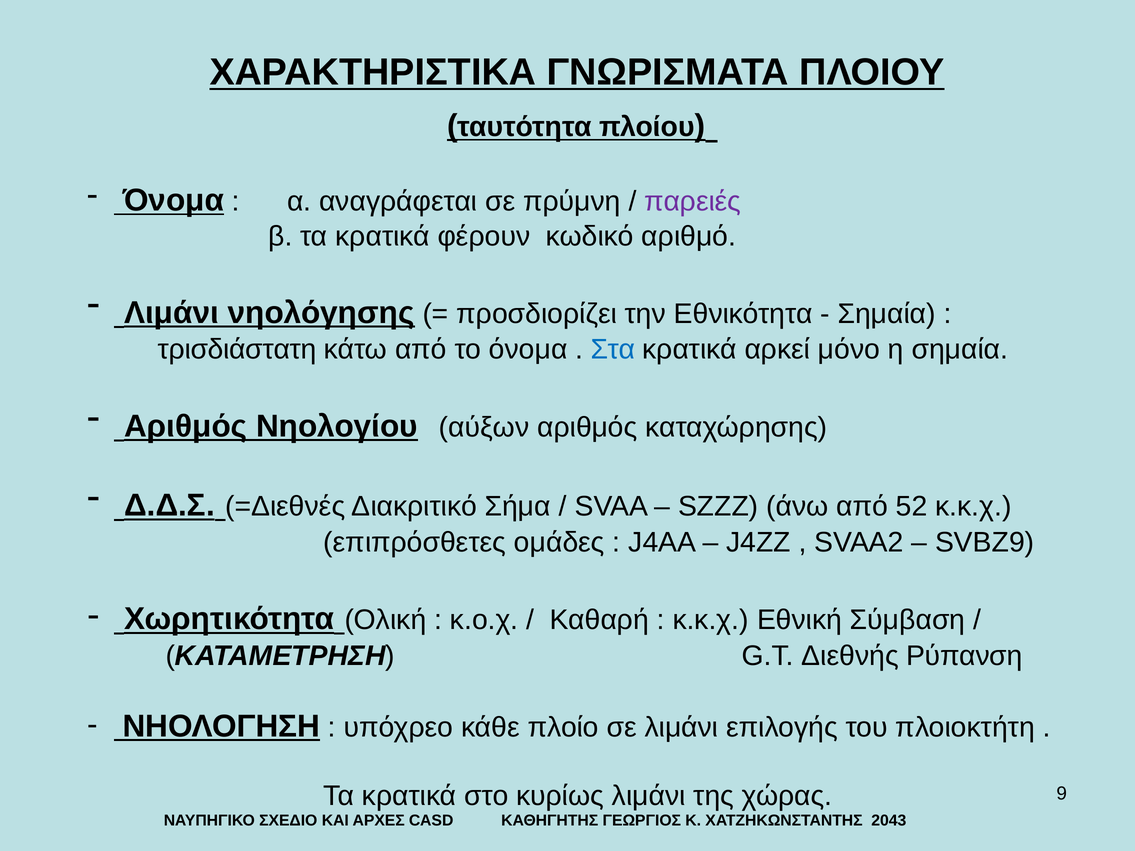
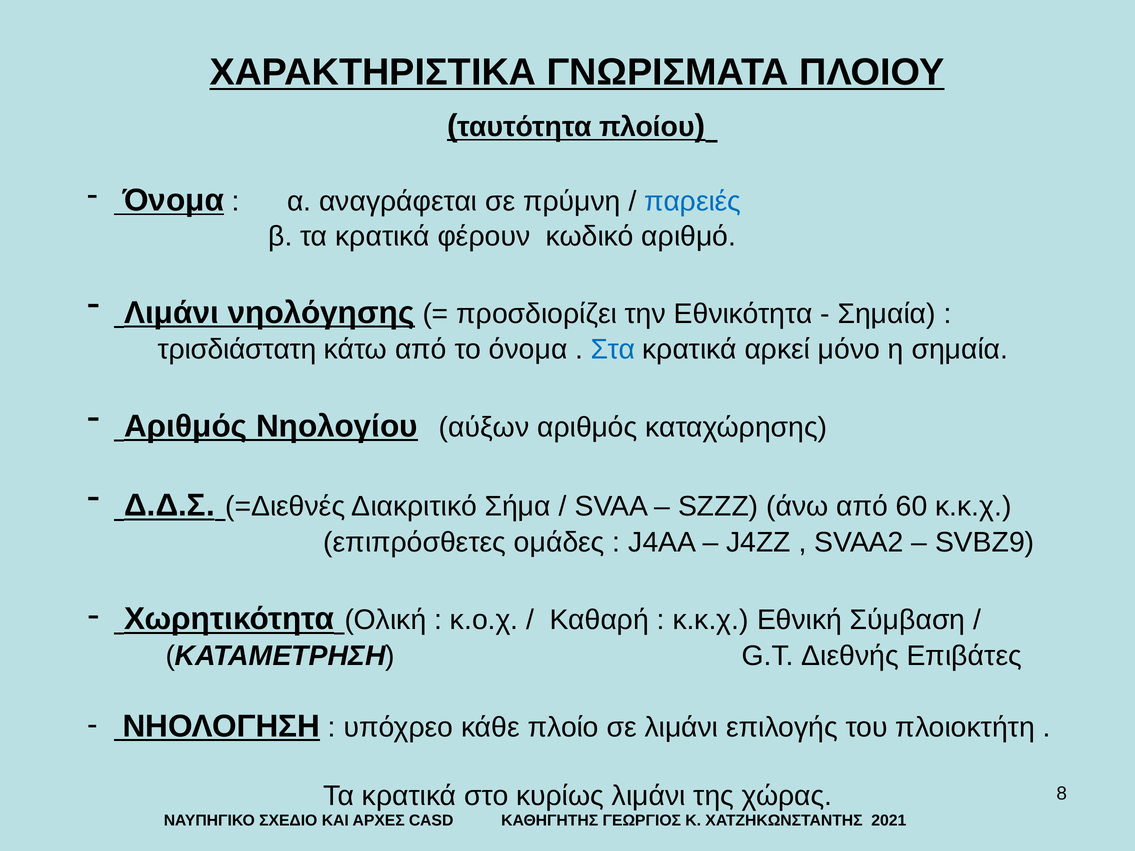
παρειές colour: purple -> blue (693, 202)
52: 52 -> 60 (912, 507)
Ρύπανση: Ρύπανση -> Επιβάτες (964, 656)
9: 9 -> 8 (1062, 794)
2043: 2043 -> 2021 (889, 821)
